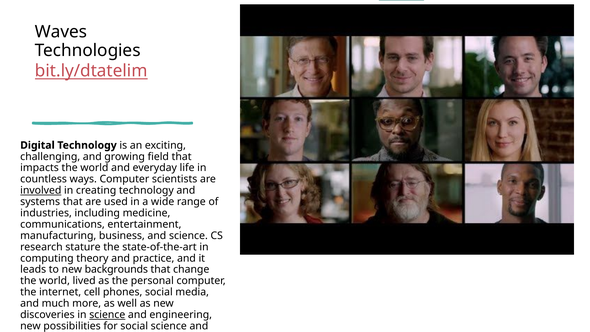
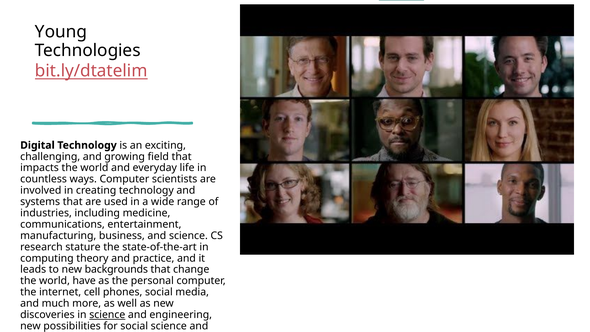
Waves: Waves -> Young (61, 32)
involved underline: present -> none (41, 190)
lived: lived -> have (84, 281)
